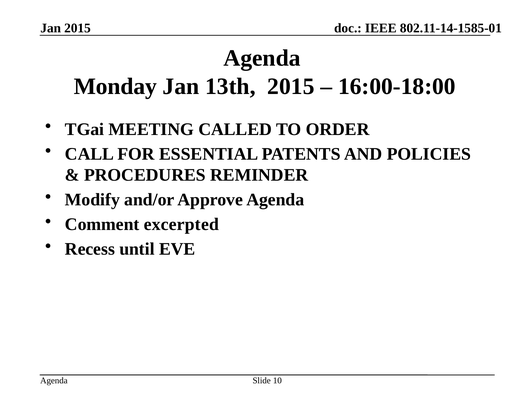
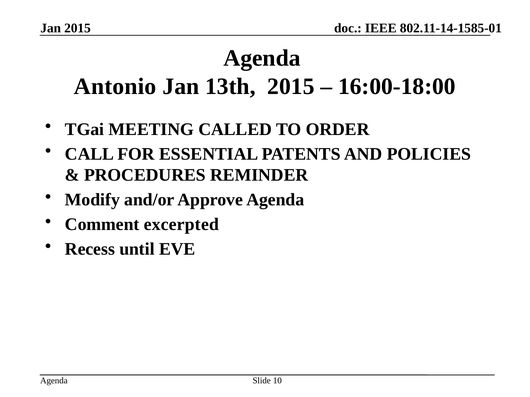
Monday: Monday -> Antonio (115, 86)
